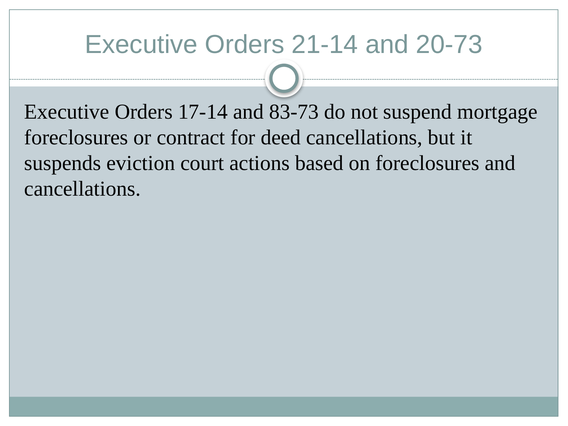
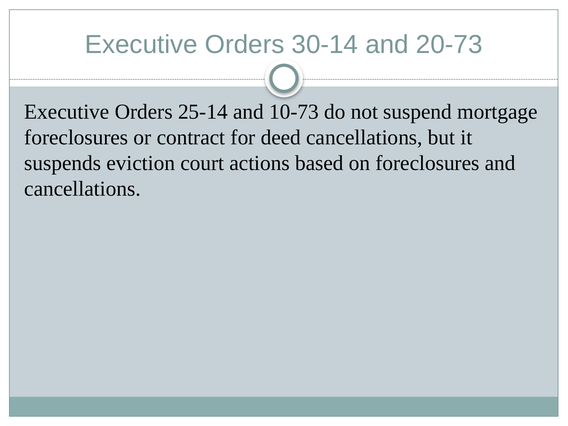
21-14: 21-14 -> 30-14 (325, 45)
17-14: 17-14 -> 25-14 (203, 112)
83-73: 83-73 -> 10-73 (294, 112)
